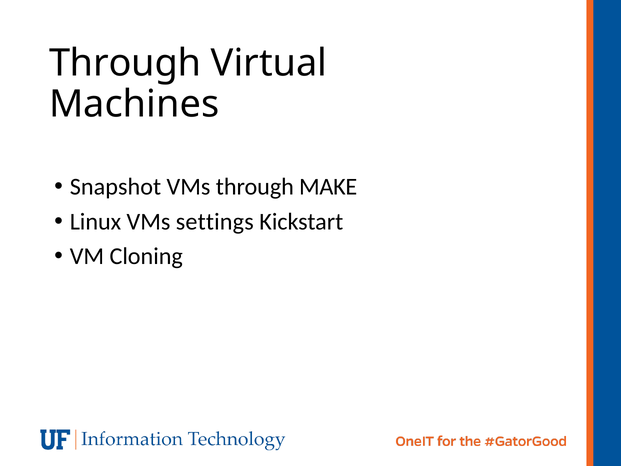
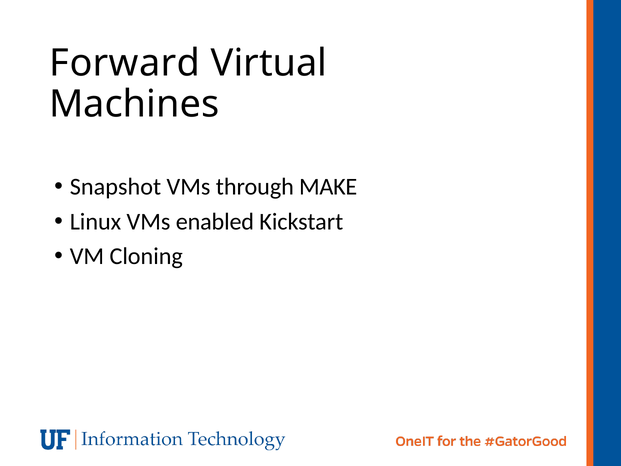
Through: Through -> Forward (125, 63)
settings: settings -> enabled (215, 221)
